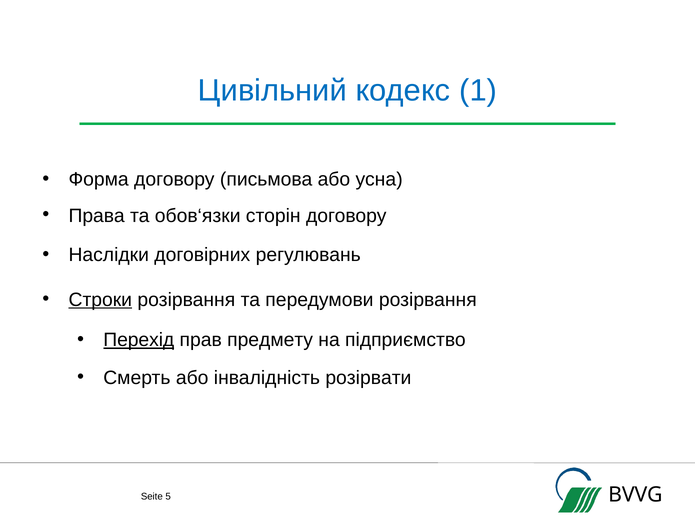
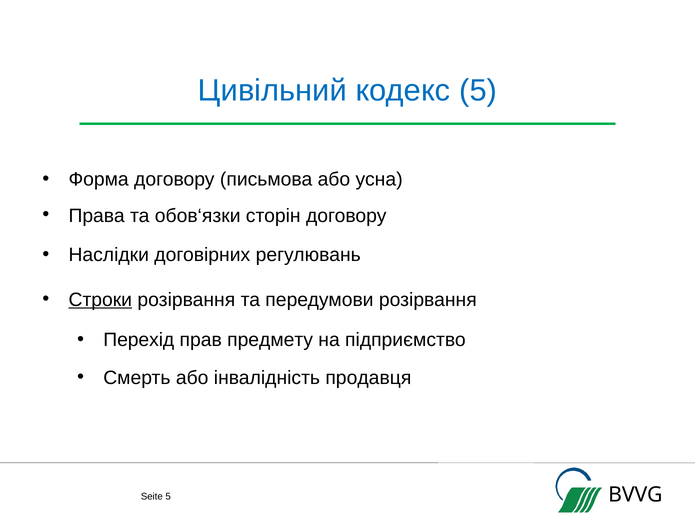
кодекс 1: 1 -> 5 (478, 90)
Перехід underline: present -> none (139, 340)
розірвати: розірвати -> продавця (368, 378)
